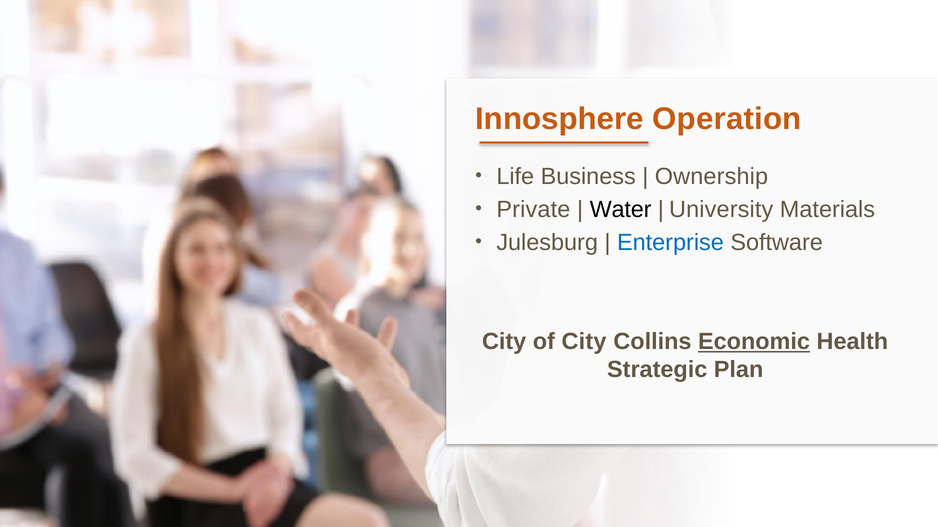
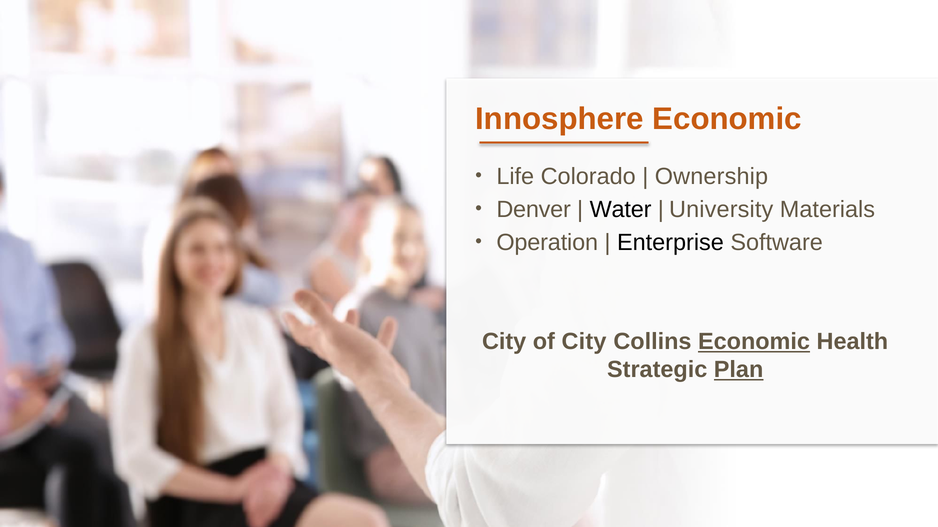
Innosphere Operation: Operation -> Economic (727, 119)
Business: Business -> Colorado (588, 177)
Private: Private -> Denver (534, 210)
Julesburg: Julesburg -> Operation (547, 243)
Enterprise colour: blue -> black (670, 243)
Plan underline: none -> present (739, 370)
